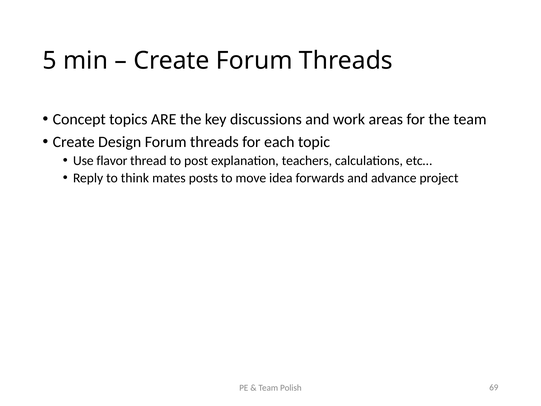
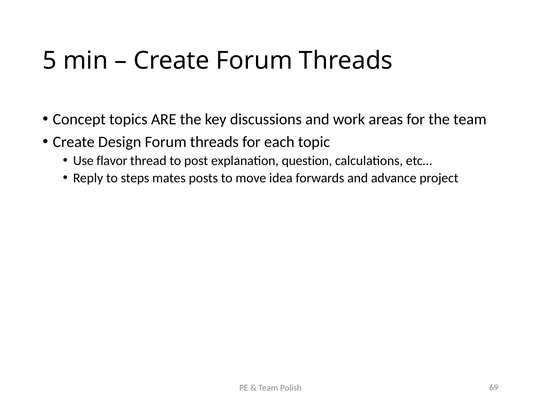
teachers: teachers -> question (307, 160)
think: think -> steps (135, 178)
